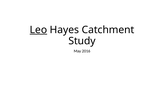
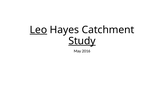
Study underline: none -> present (82, 41)
